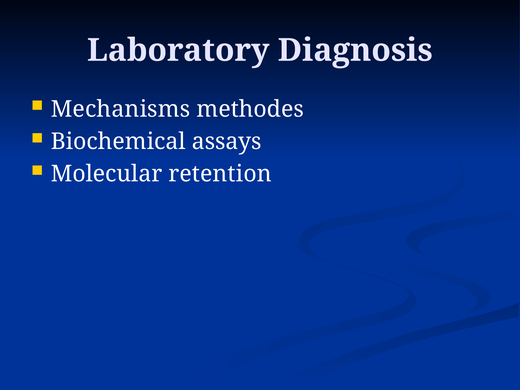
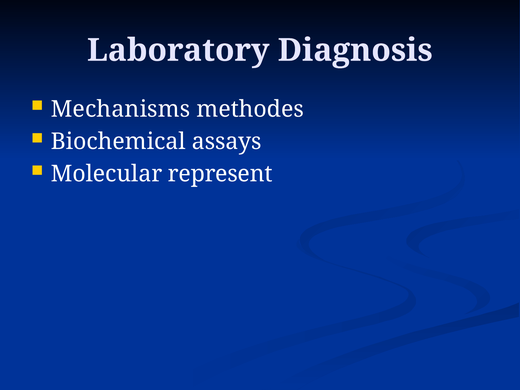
retention: retention -> represent (220, 174)
